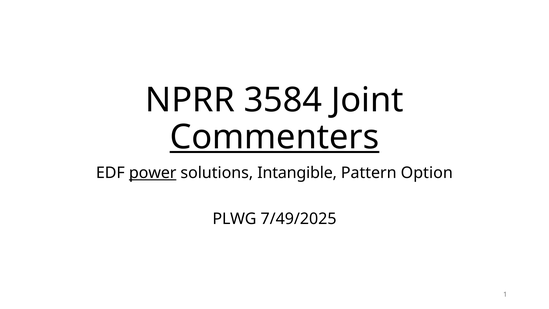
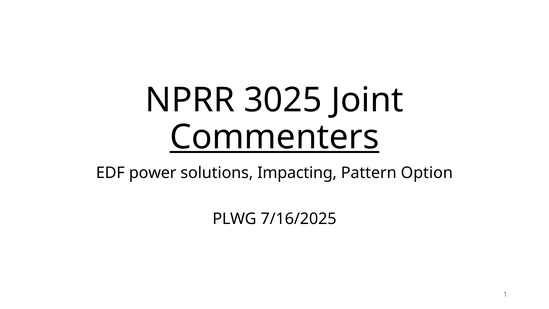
3584: 3584 -> 3025 (283, 100)
power underline: present -> none (153, 173)
Intangible: Intangible -> Impacting (297, 173)
7/49/2025: 7/49/2025 -> 7/16/2025 (299, 219)
